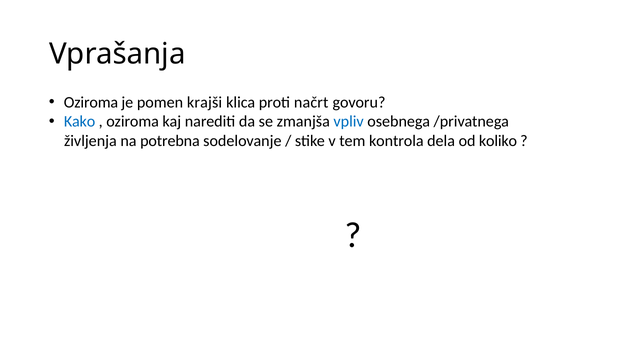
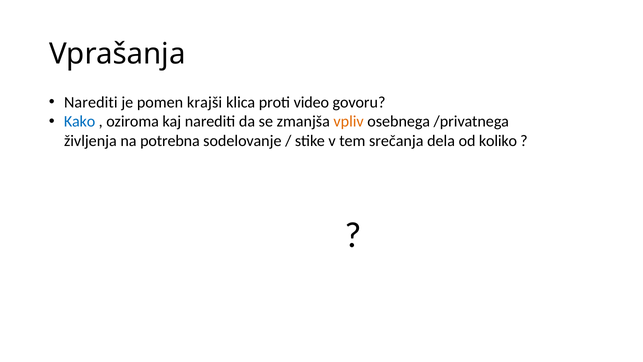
Oziroma: Oziroma -> Narediti (91, 102)
načrt: načrt -> video (311, 102)
vpliv colour: blue -> orange (349, 122)
kontrola: kontrola -> srečanja (396, 141)
